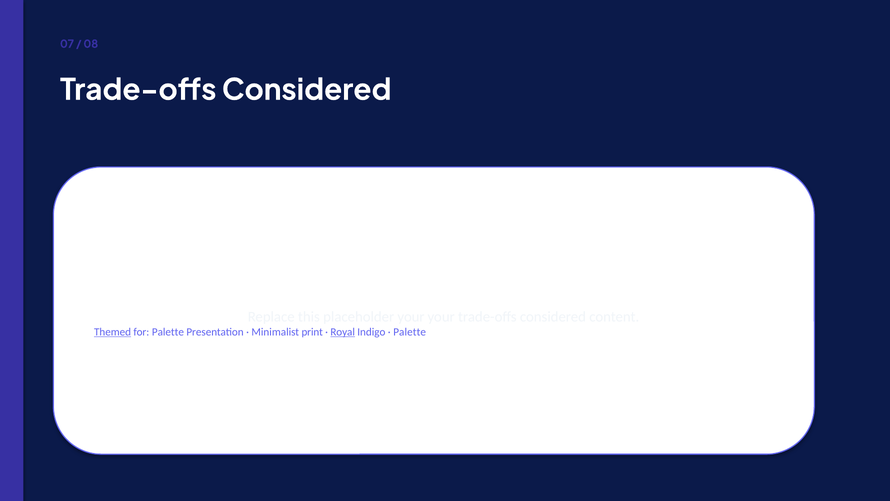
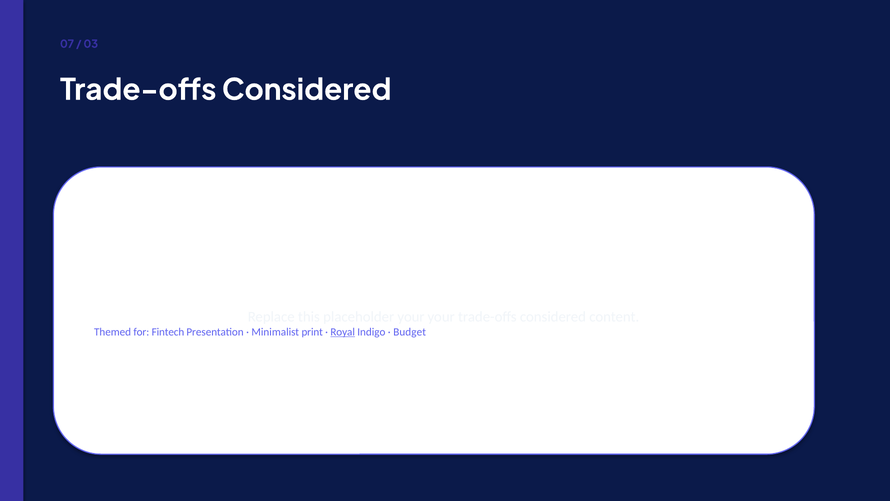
08: 08 -> 03 (91, 44)
Themed underline: present -> none (113, 332)
for Palette: Palette -> Fintech (168, 332)
Palette: Palette -> Budget (410, 332)
